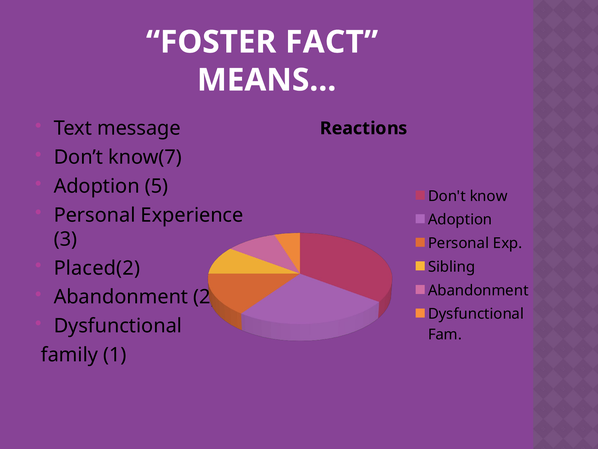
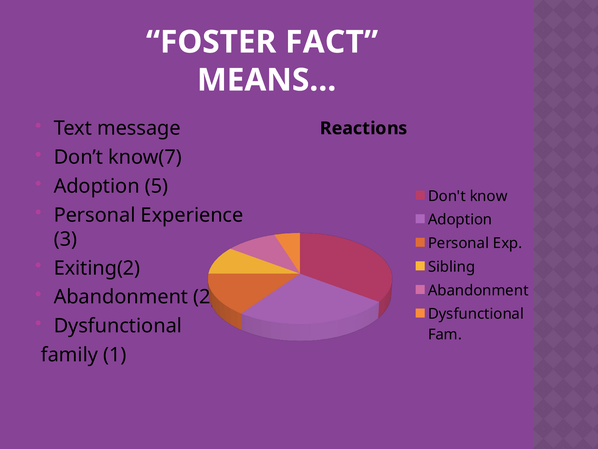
Placed(2: Placed(2 -> Exiting(2 (97, 268)
